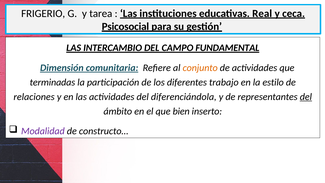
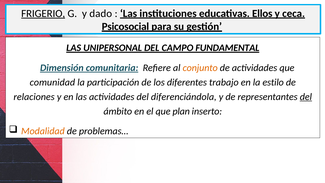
FRIGERIO underline: none -> present (43, 13)
tarea: tarea -> dado (101, 13)
Real: Real -> Ellos (262, 13)
INTERCAMBIO: INTERCAMBIO -> UNIPERSONAL (113, 48)
terminadas: terminadas -> comunidad (52, 82)
bien: bien -> plan (181, 111)
Modalidad colour: purple -> orange (43, 131)
constructo…: constructo… -> problemas… (104, 131)
